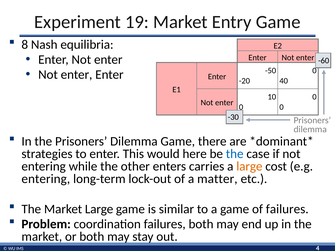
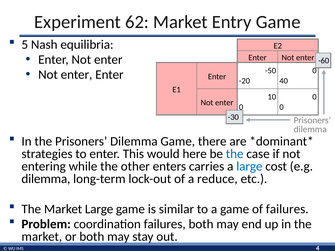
19: 19 -> 62 (137, 22)
8: 8 -> 5 (25, 45)
large colour: orange -> blue (249, 166)
entering: entering -> dilemma (46, 179)
matter: matter -> reduce (217, 179)
